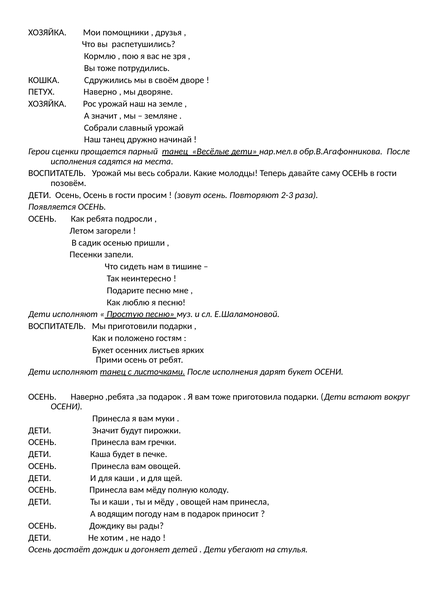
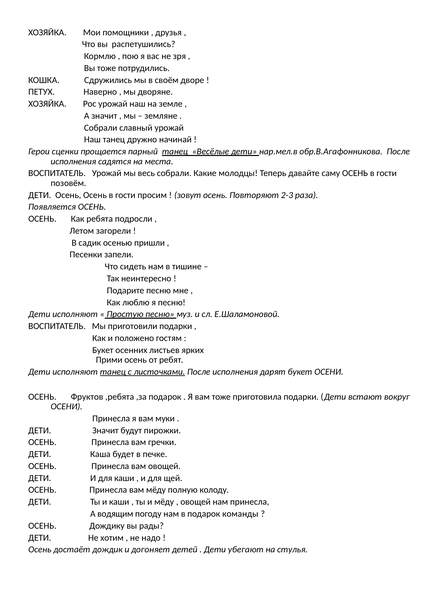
ОСЕНЬ Наверно: Наверно -> Фруктов (87, 397)
приносит: приносит -> команды (240, 514)
